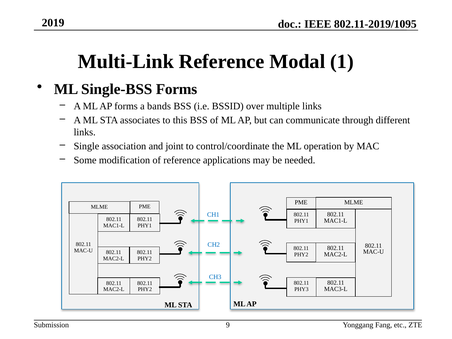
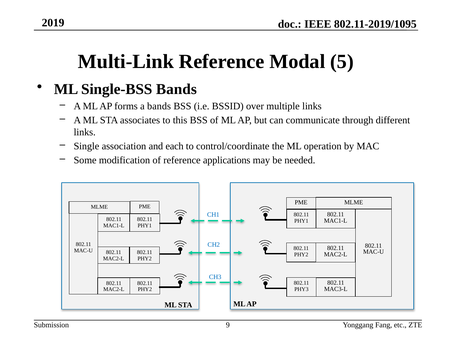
1: 1 -> 5 (342, 62)
Single-BSS Forms: Forms -> Bands (176, 89)
joint: joint -> each (175, 146)
